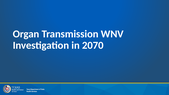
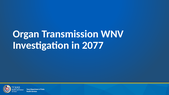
2070: 2070 -> 2077 (93, 45)
